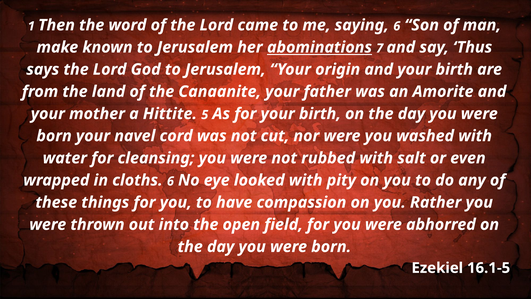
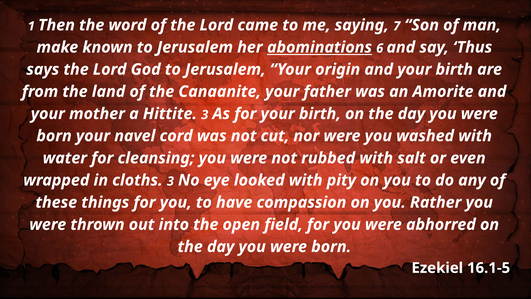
saying 6: 6 -> 7 (397, 26)
7: 7 -> 6 (380, 48)
Hittite 5: 5 -> 3 (205, 115)
cloths 6: 6 -> 3 (170, 181)
